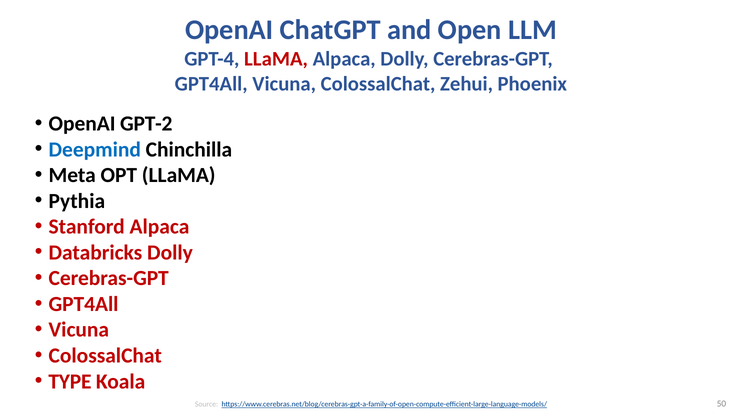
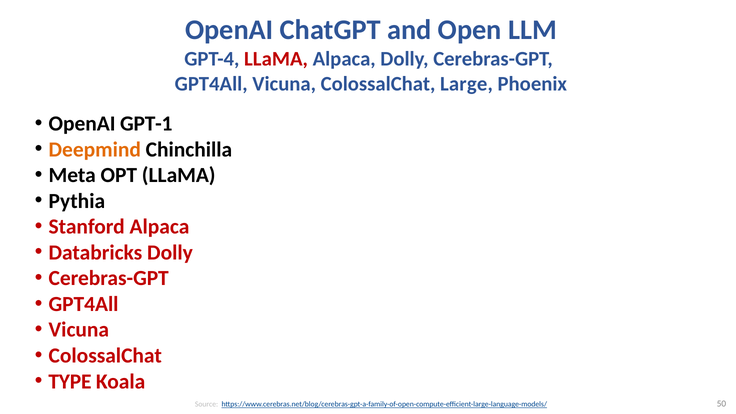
Zehui: Zehui -> Large (466, 84)
GPT-2: GPT-2 -> GPT-1 (146, 124)
Deepmind colour: blue -> orange (95, 149)
